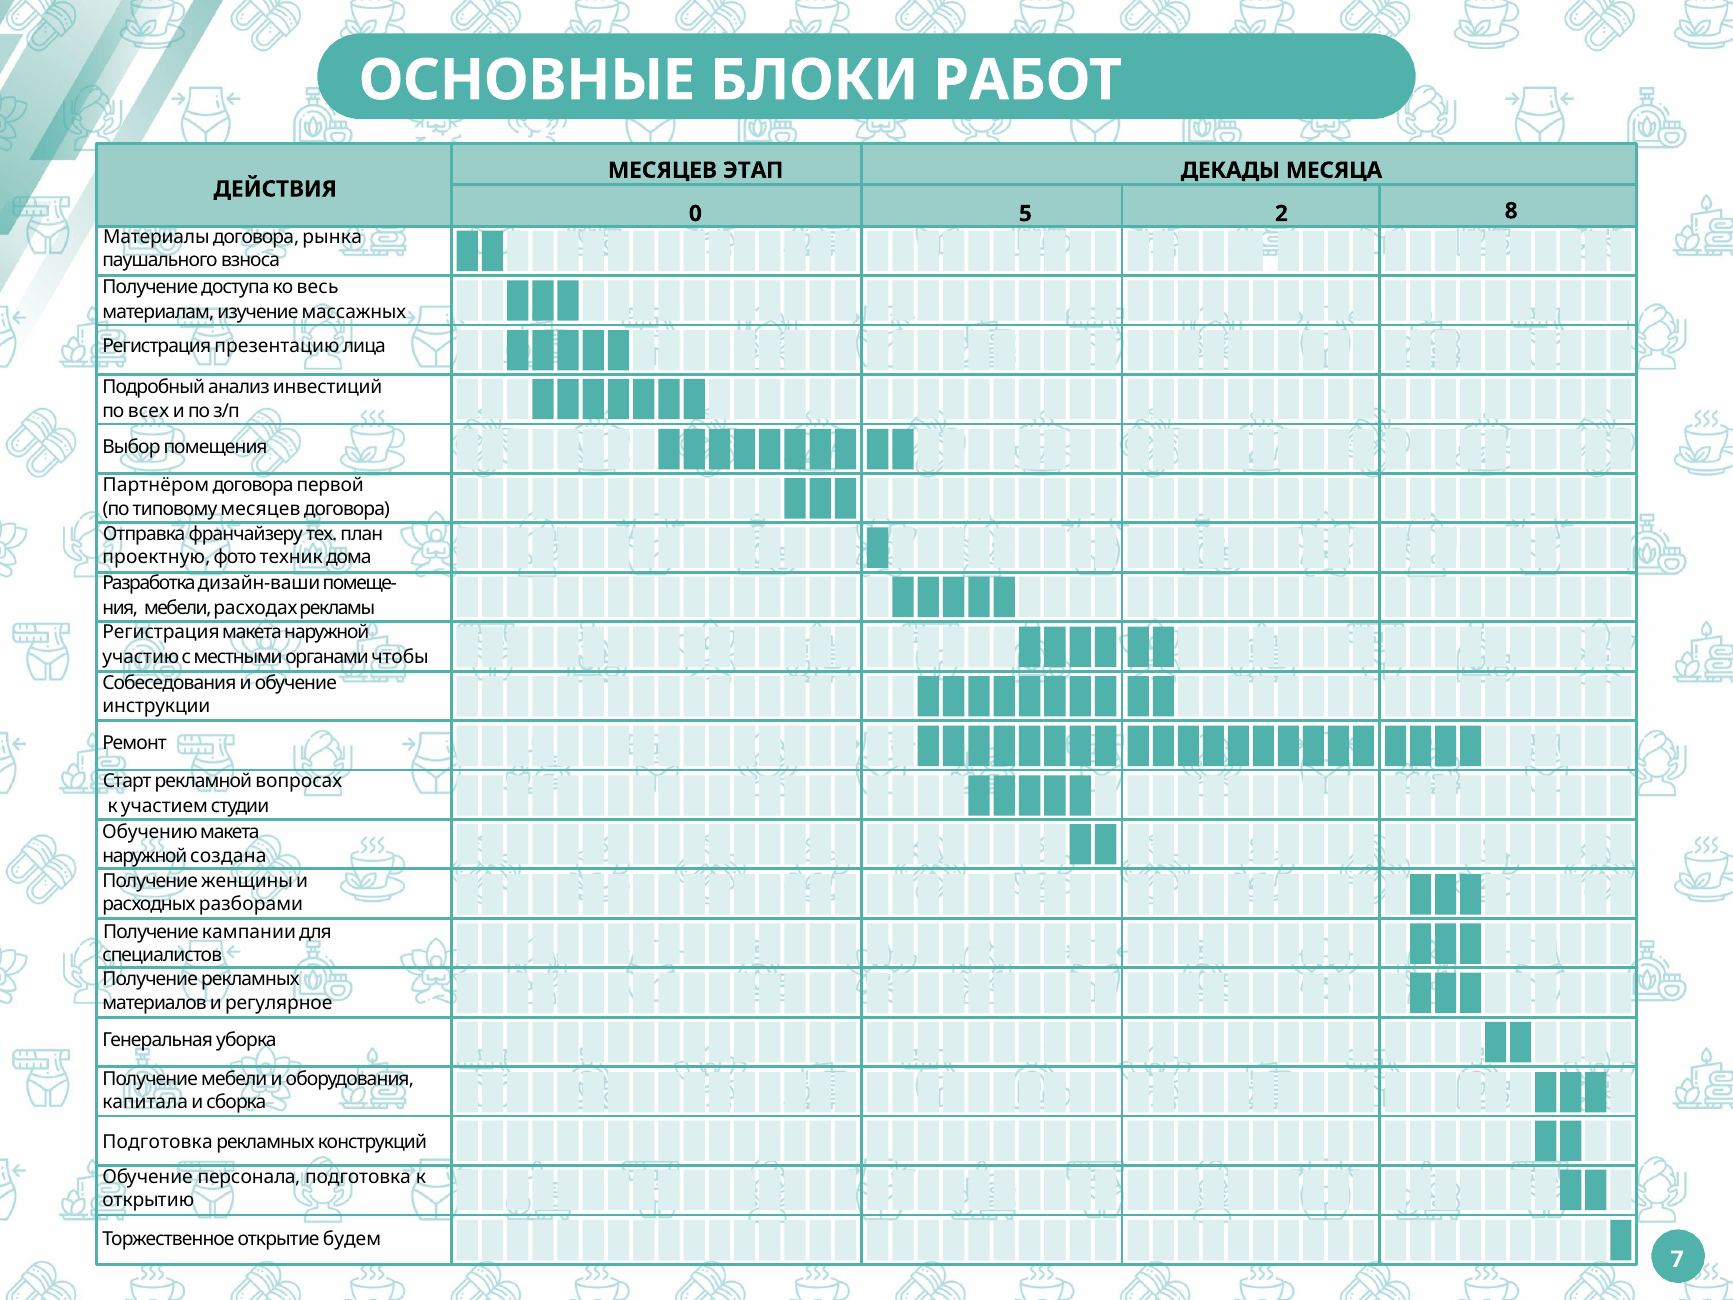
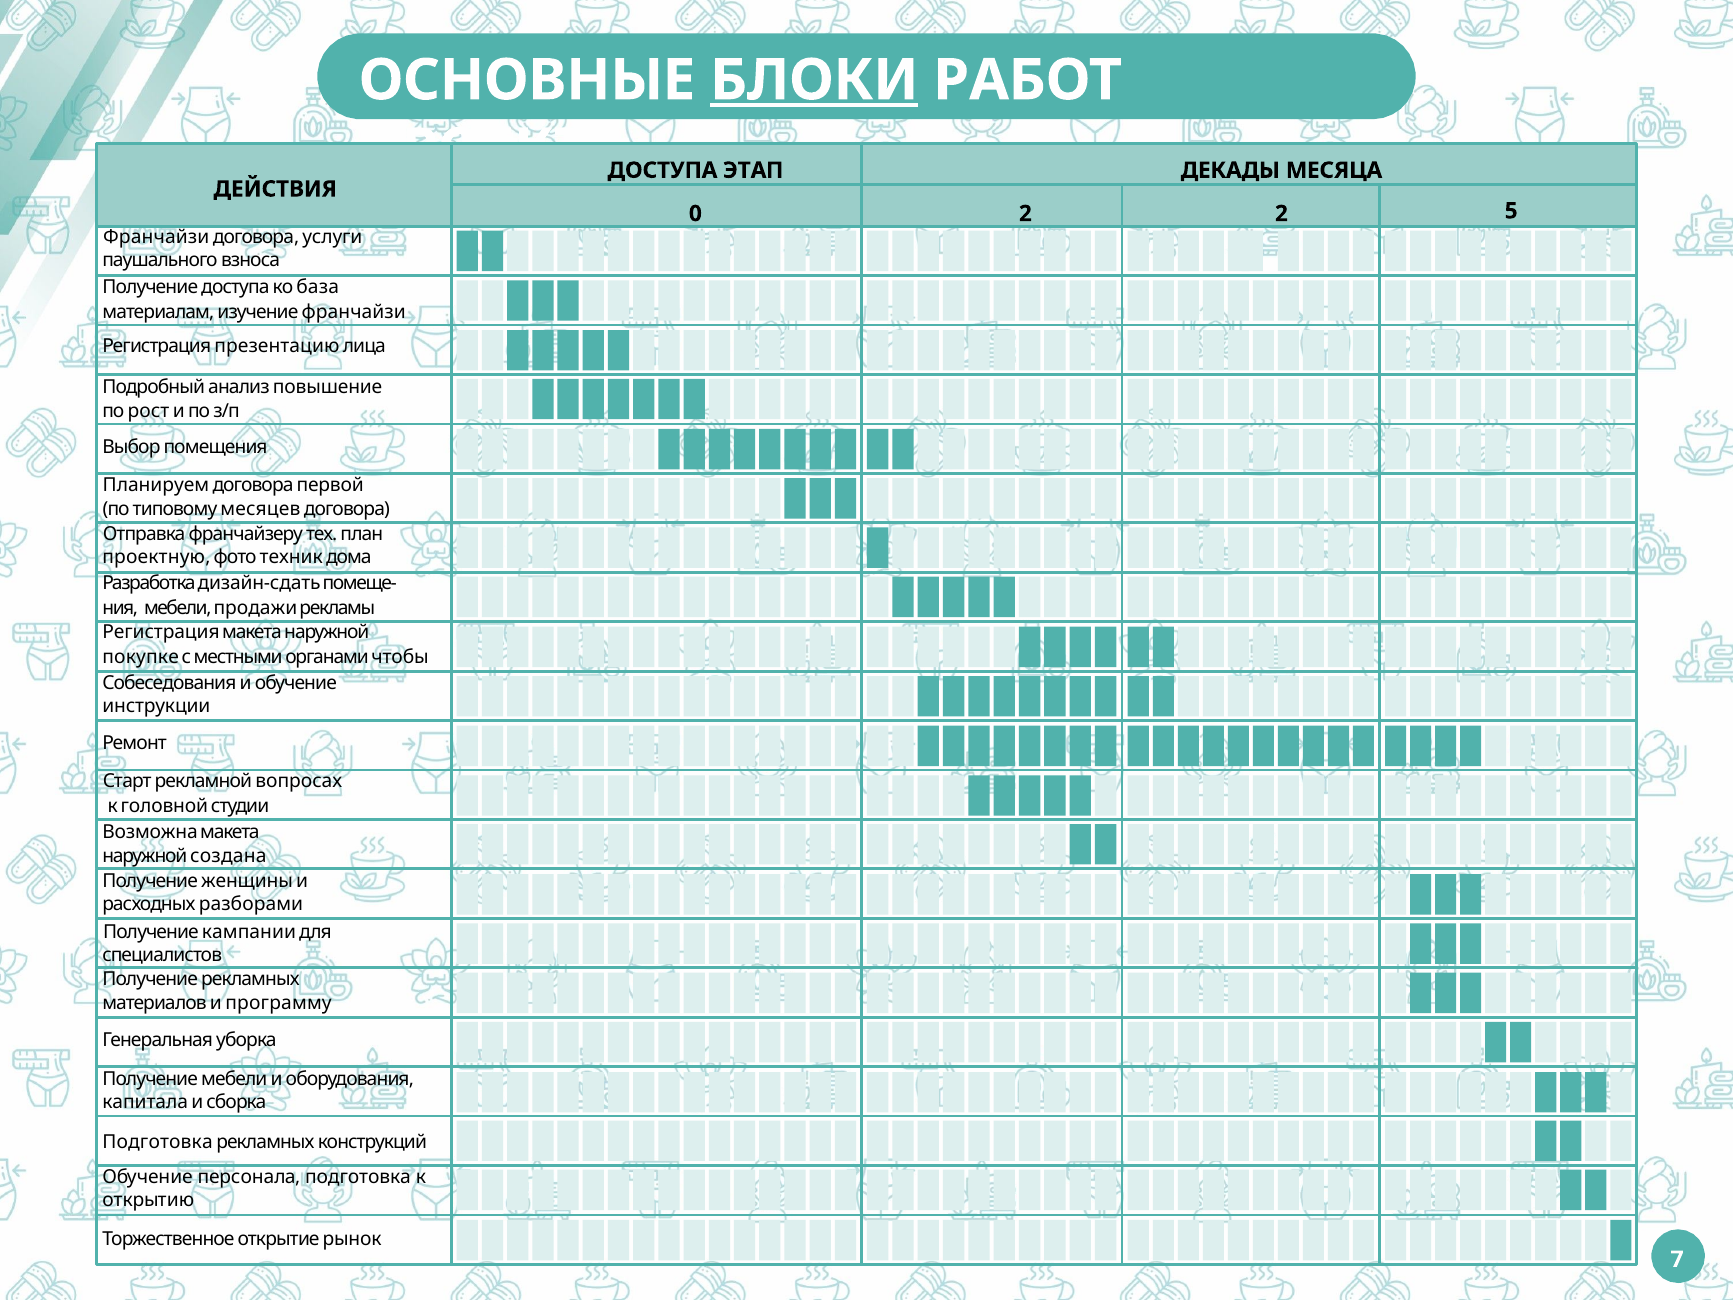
БЛОКИ underline: none -> present (814, 80)
МЕСЯЦЕВ: МЕСЯЦЕВ -> ДОСТУПА (662, 170)
0 5: 5 -> 2 (1025, 214)
8: 8 -> 5 (1511, 211)
Материалы: Материалы -> Франчайзи (156, 237)
рынка: рынка -> услуги (332, 237)
весь: весь -> база (318, 287)
изучение массажных: массажных -> франчайзи (354, 312)
инвестиций: инвестиций -> повышение (328, 387)
всех: всех -> рост (148, 411)
Партнёром: Партнёром -> Планируем (156, 485)
дизайн-ваши: дизайн-ваши -> дизайн-сдать (259, 583)
расходах: расходах -> продажи (255, 608)
участию: участию -> покупке (141, 657)
участием: участием -> головной (164, 806)
Обучению: Обучению -> Возможна (150, 831)
регулярное: регулярное -> программу (279, 1002)
будем: будем -> рынок (352, 1239)
